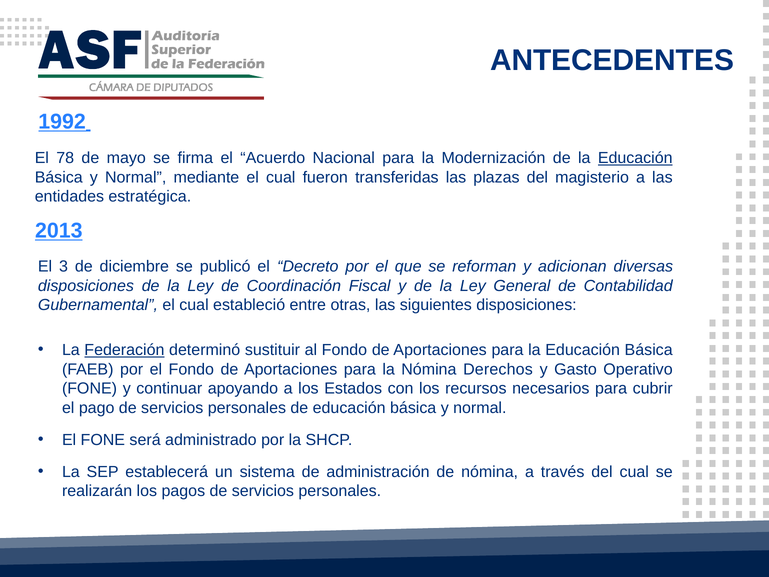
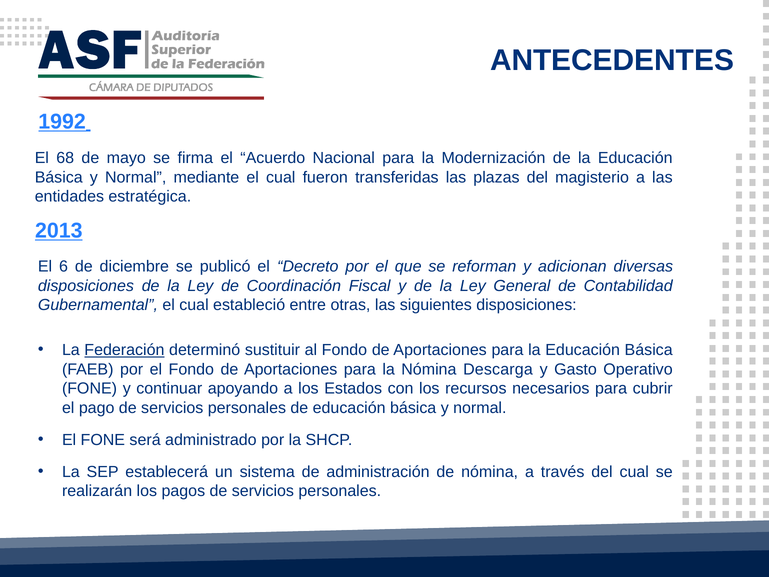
78: 78 -> 68 (65, 158)
Educación underline: present -> none (635, 158)
3: 3 -> 6 (63, 267)
Derechos: Derechos -> Descarga (498, 369)
